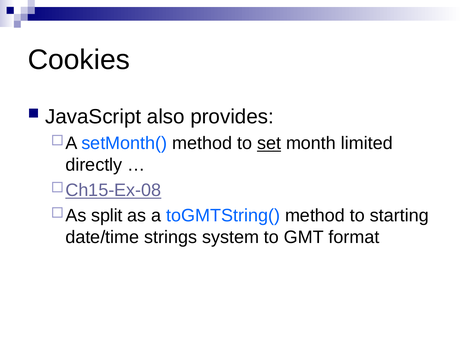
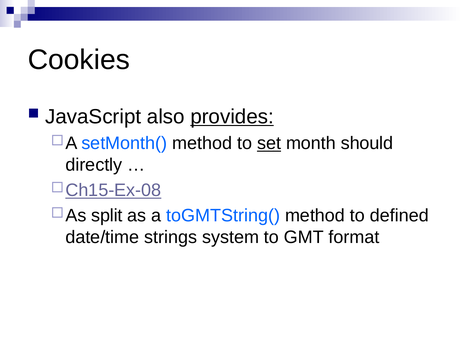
provides underline: none -> present (232, 116)
limited: limited -> should (367, 143)
starting: starting -> defined (399, 215)
